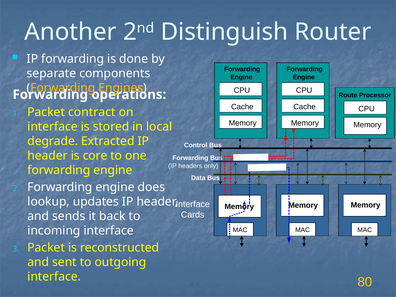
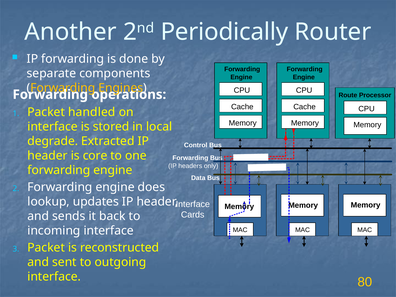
Distinguish: Distinguish -> Periodically (224, 32)
contract: contract -> handled (92, 112)
